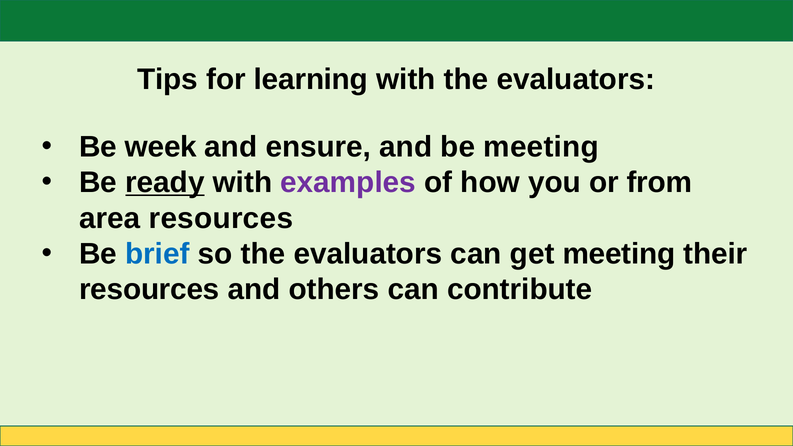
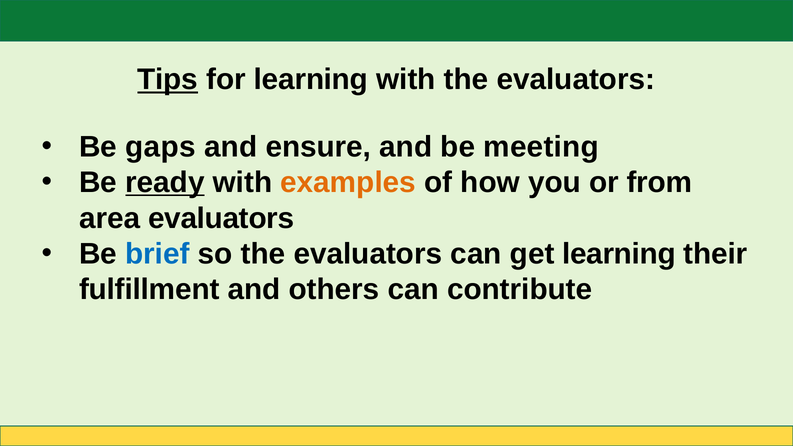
Tips underline: none -> present (168, 80)
week: week -> gaps (161, 147)
examples colour: purple -> orange (348, 183)
area resources: resources -> evaluators (221, 218)
get meeting: meeting -> learning (619, 254)
resources: resources -> fulfillment (149, 290)
